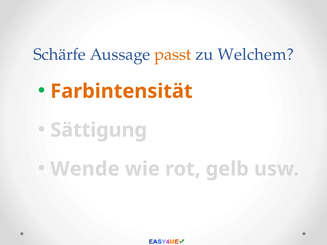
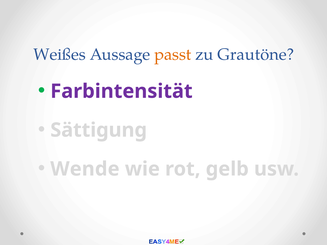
Schärfe: Schärfe -> Weißes (60, 55)
Welchem: Welchem -> Grautöne (256, 55)
Farbintensität colour: orange -> purple (121, 91)
